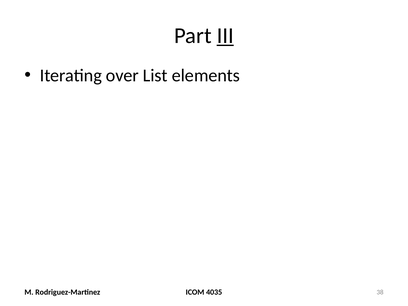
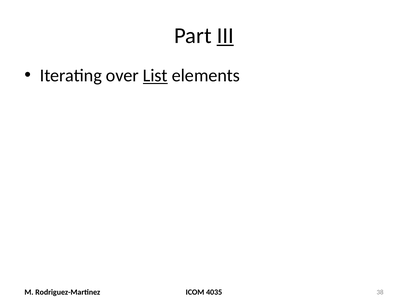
List underline: none -> present (155, 76)
